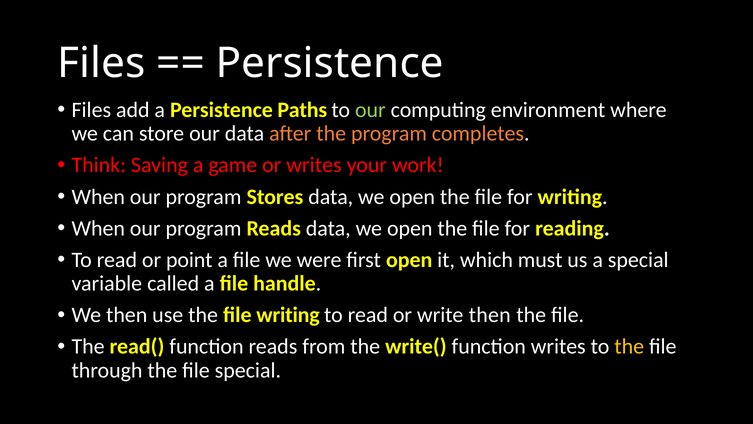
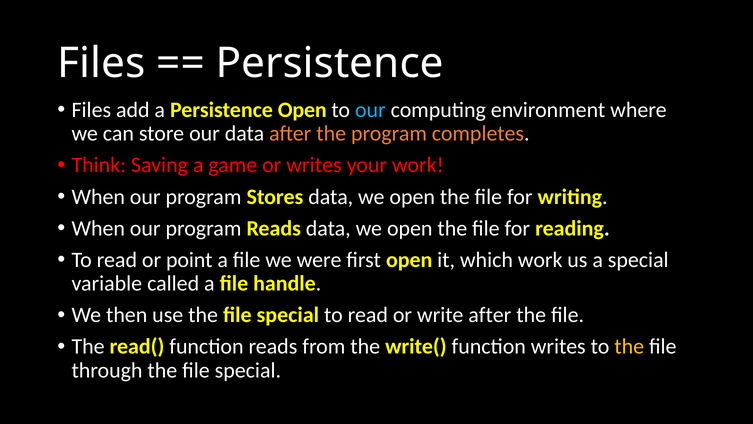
Persistence Paths: Paths -> Open (302, 110)
our colour: light green -> light blue (370, 110)
which must: must -> work (540, 260)
use the file writing: writing -> special (288, 315)
write then: then -> after (490, 315)
